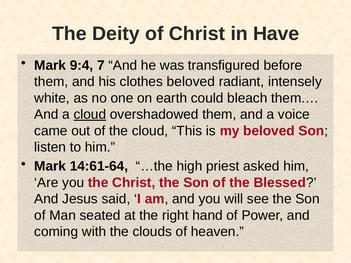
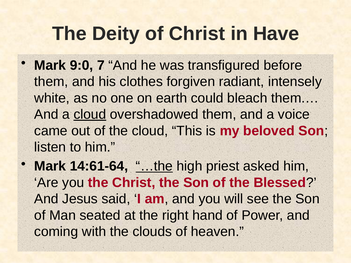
9:4: 9:4 -> 9:0 (82, 65)
clothes beloved: beloved -> forgiven (191, 82)
…the underline: none -> present (154, 166)
